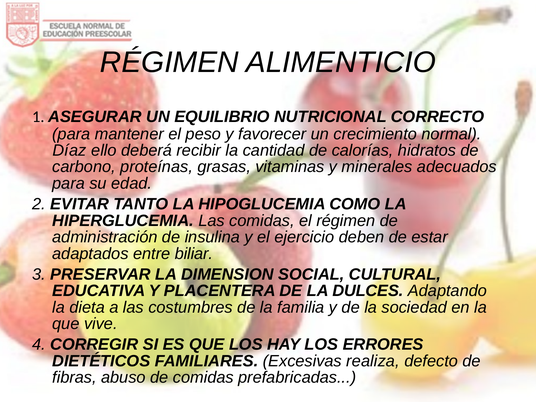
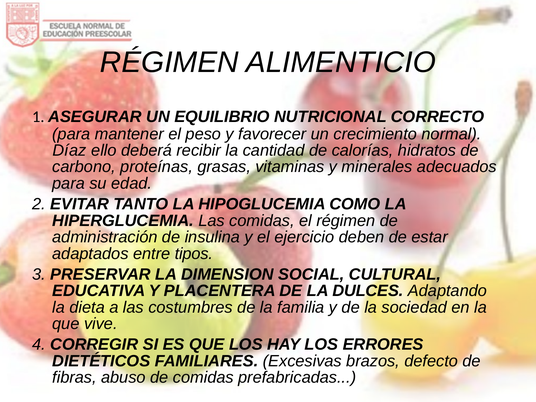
biliar: biliar -> tipos (194, 254)
realiza: realiza -> brazos (373, 361)
